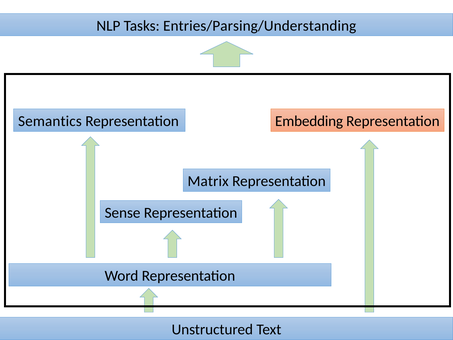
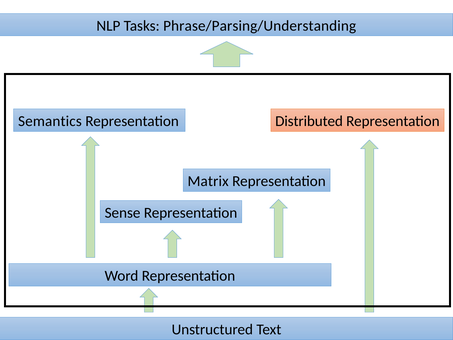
Entries/Parsing/Understanding: Entries/Parsing/Understanding -> Phrase/Parsing/Understanding (260, 26)
Embedding: Embedding -> Distributed (309, 121)
